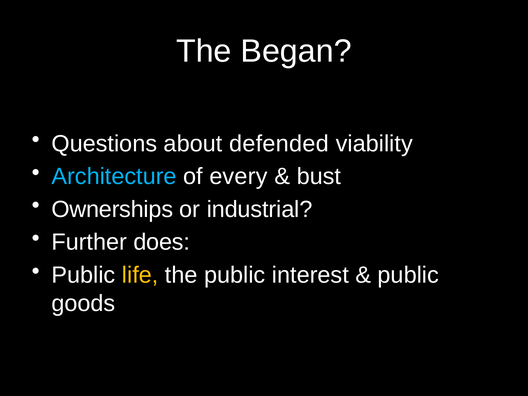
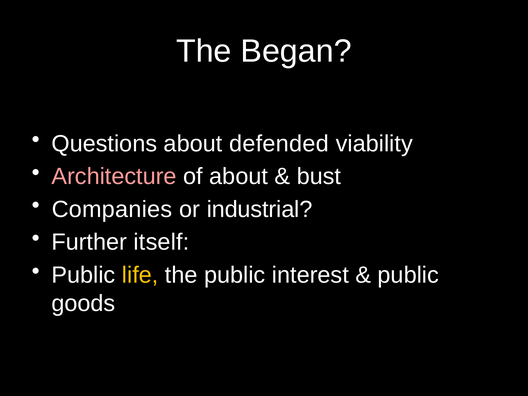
Architecture colour: light blue -> pink (114, 176)
of every: every -> about (239, 176)
Ownerships: Ownerships -> Companies (112, 209)
does: does -> itself (162, 242)
